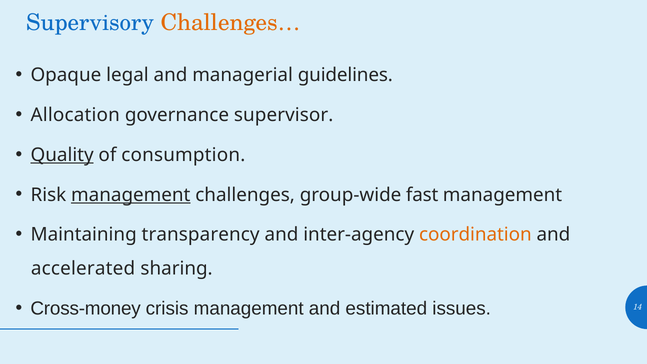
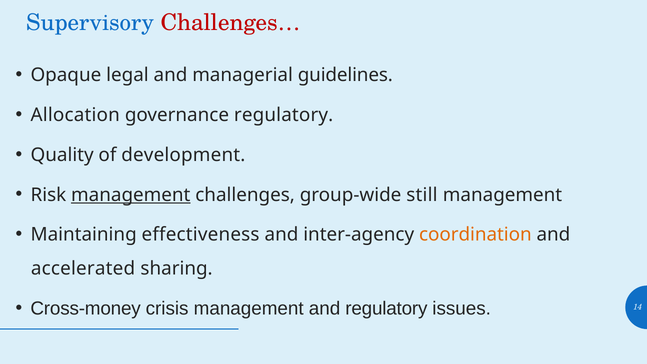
Challenges… colour: orange -> red (231, 23)
governance supervisor: supervisor -> regulatory (284, 115)
Quality underline: present -> none (62, 155)
consumption: consumption -> development (183, 155)
fast: fast -> still (422, 195)
transparency: transparency -> effectiveness (201, 235)
and estimated: estimated -> regulatory (386, 309)
